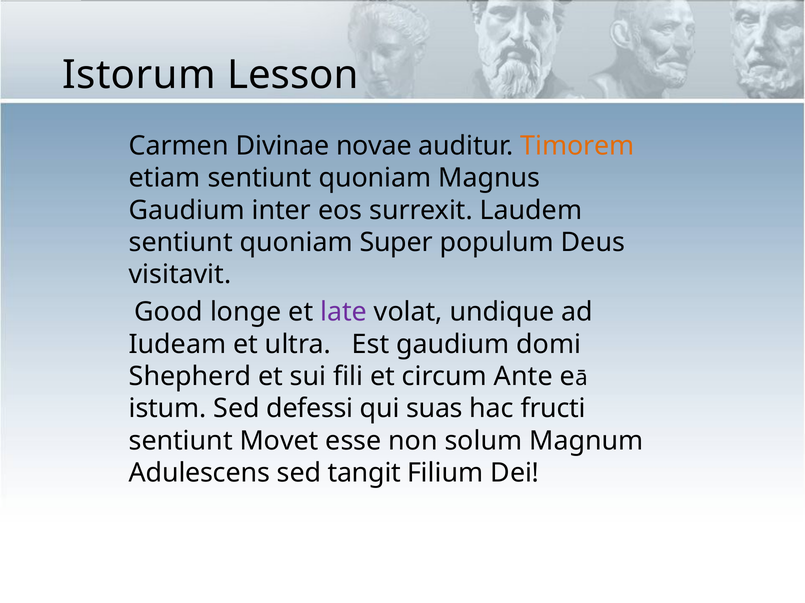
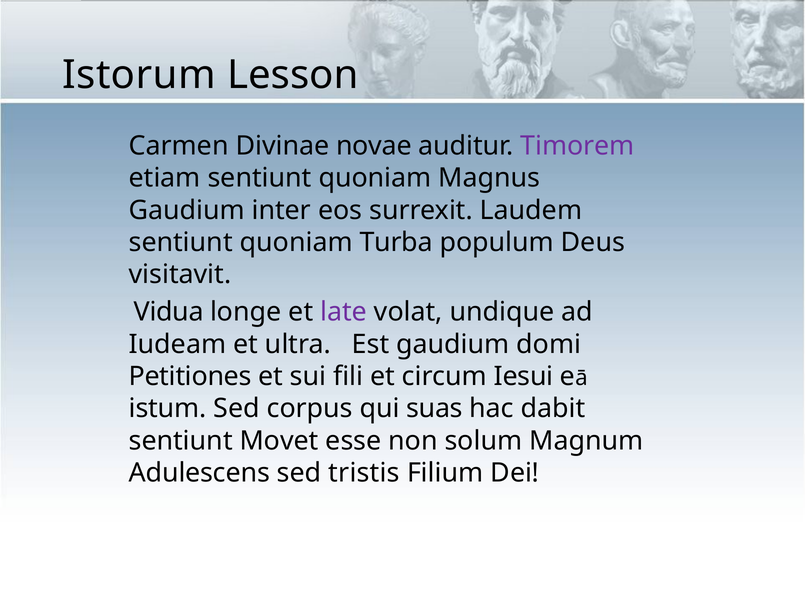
Timorem colour: orange -> purple (577, 146)
Super: Super -> Turba (396, 243)
Good: Good -> Vidua (169, 312)
Shepherd: Shepherd -> Petitiones (190, 377)
Ante: Ante -> Iesui (523, 377)
defessi: defessi -> corpus (310, 409)
fructi: fructi -> dabit (553, 409)
tangit: tangit -> tristis (364, 473)
